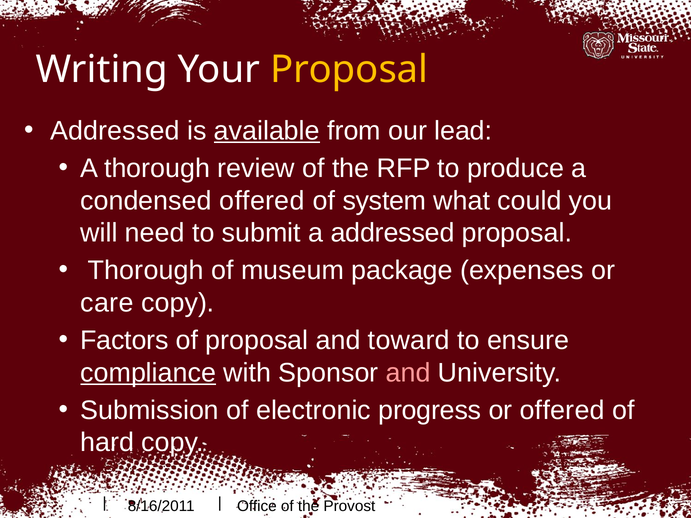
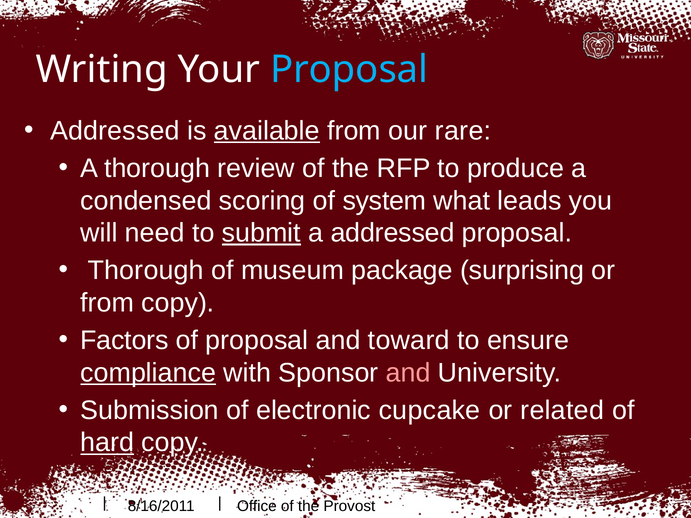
Proposal colour: yellow -> light blue (349, 69)
lead: lead -> rare (463, 131)
condensed offered: offered -> scoring (262, 201)
could: could -> leads (530, 201)
submit underline: none -> present (261, 233)
expenses: expenses -> surprising (522, 271)
care: care -> from (107, 303)
progress: progress -> cupcake (430, 411)
or offered: offered -> related (562, 411)
hard underline: none -> present (107, 443)
